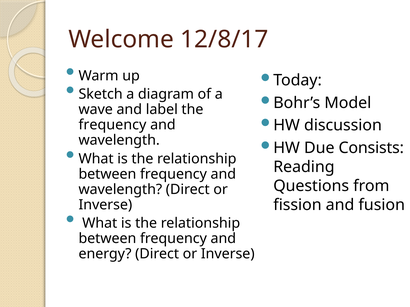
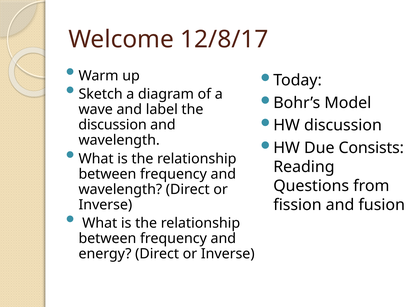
frequency: frequency -> discussion (113, 125)
